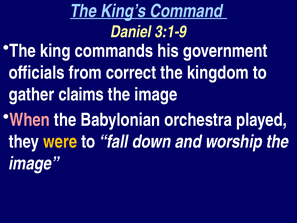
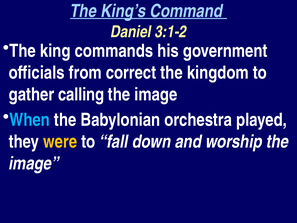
3:1-9: 3:1-9 -> 3:1-2 (171, 32)
claims: claims -> calling (81, 94)
When colour: pink -> light blue (30, 120)
